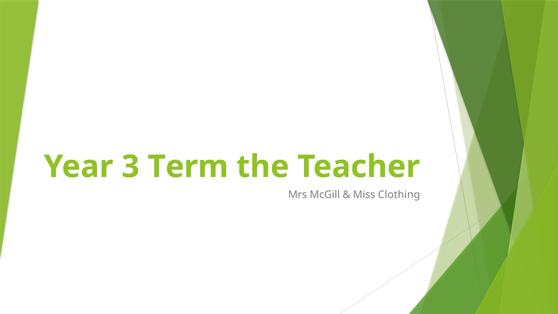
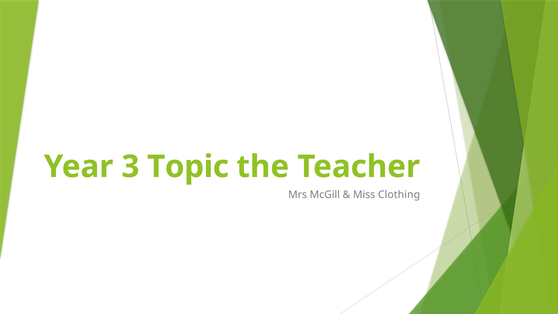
Term: Term -> Topic (188, 167)
